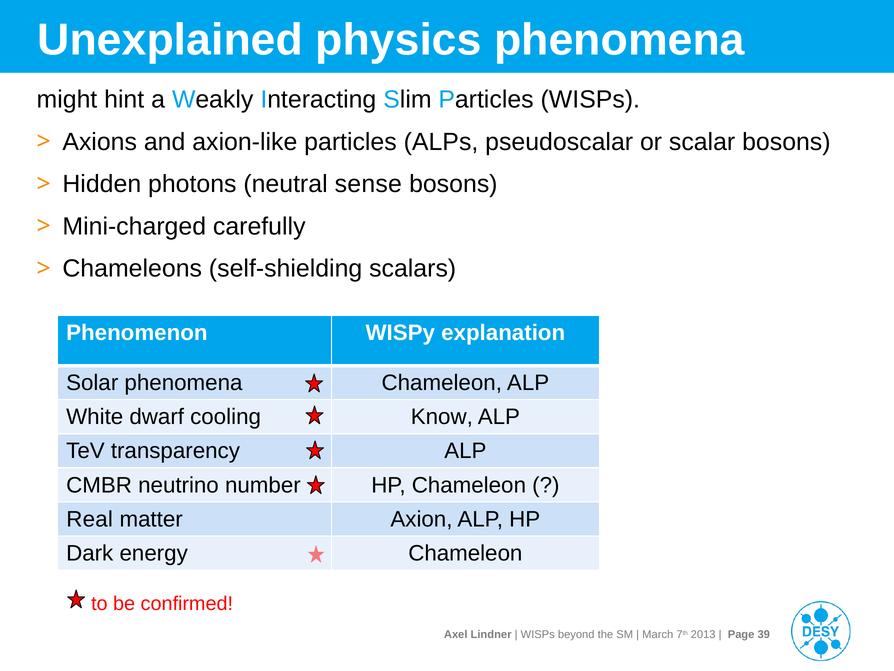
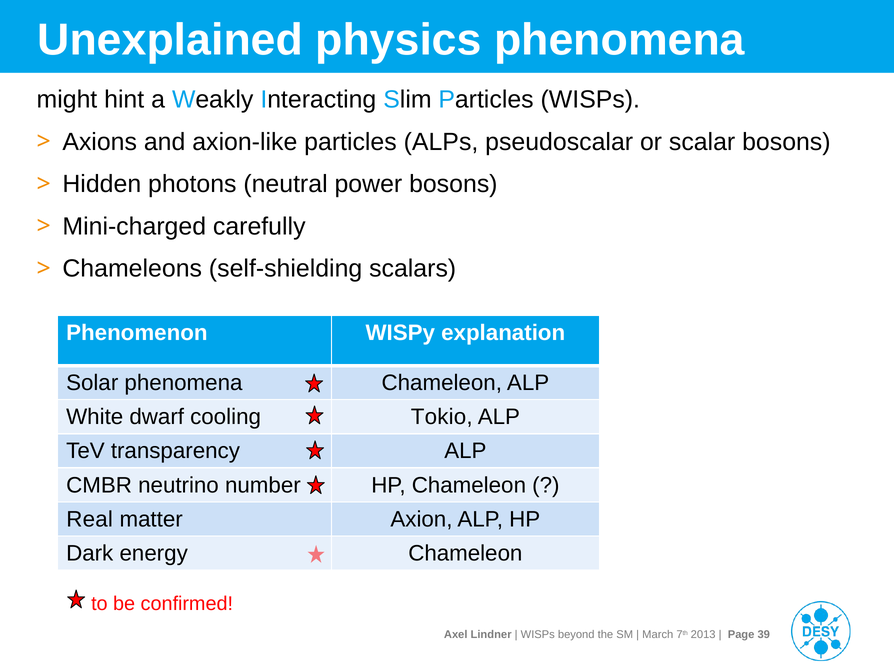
sense: sense -> power (368, 184)
Know: Know -> Tokio (442, 417)
